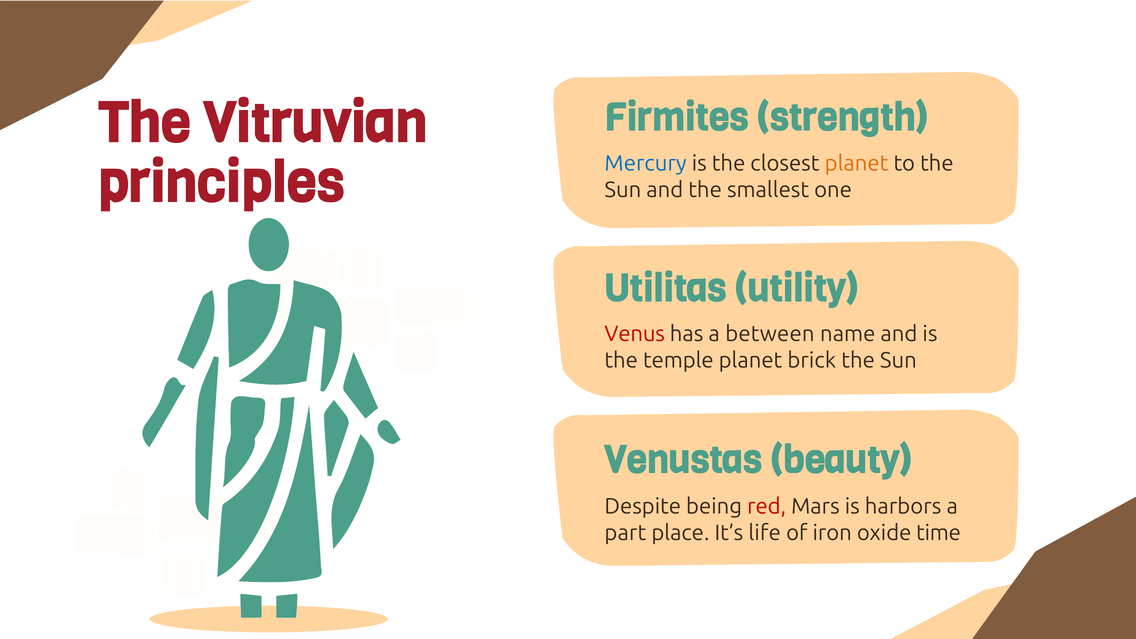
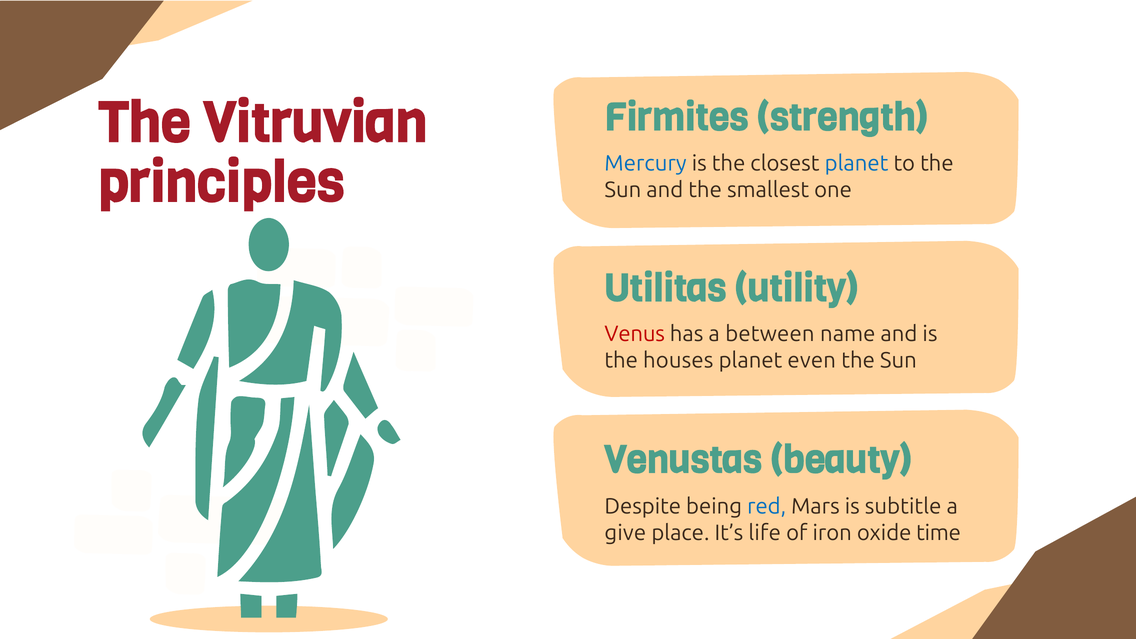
planet colour: orange -> blue (857, 164)
temple: temple -> houses (678, 361)
brick: brick -> even (812, 361)
red colour: red -> blue (767, 506)
harbors: harbors -> subtitle (903, 506)
part: part -> give (625, 533)
